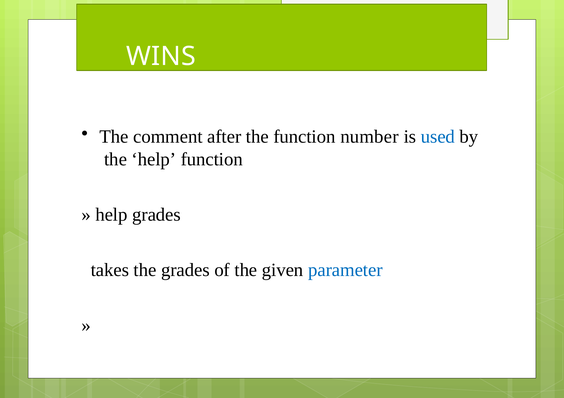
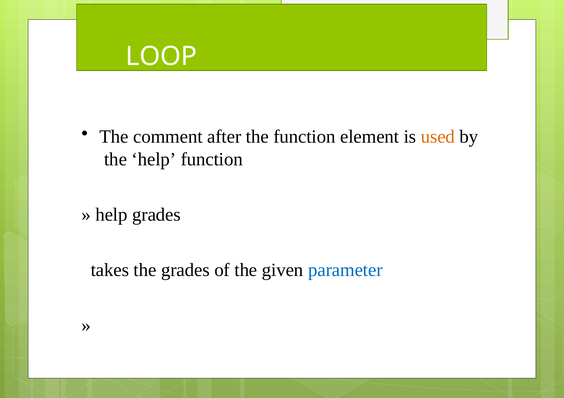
WINS: WINS -> LOOP (161, 56)
number: number -> element (370, 137)
used colour: blue -> orange (438, 137)
